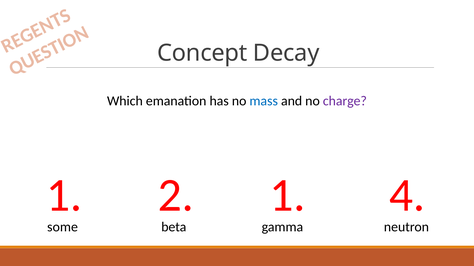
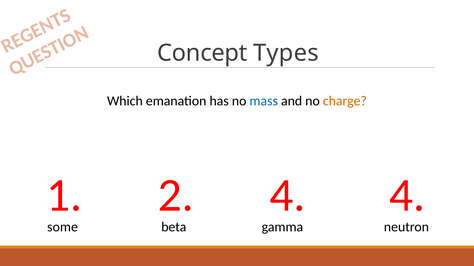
Decay: Decay -> Types (286, 53)
charge colour: purple -> orange (345, 101)
1 1: 1 -> 4 (287, 196)
